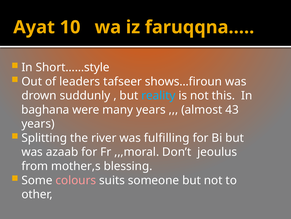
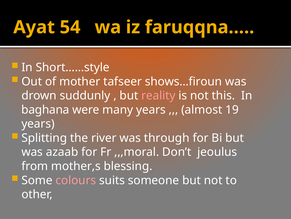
10: 10 -> 54 (70, 27)
leaders: leaders -> mother (80, 81)
reality colour: light blue -> pink (158, 95)
43: 43 -> 19 (232, 109)
fulfilling: fulfilling -> through (167, 138)
